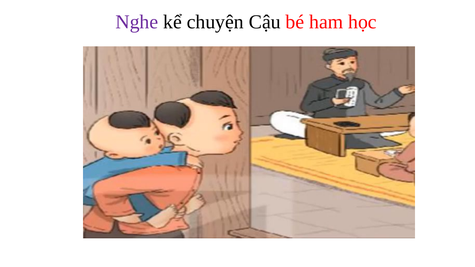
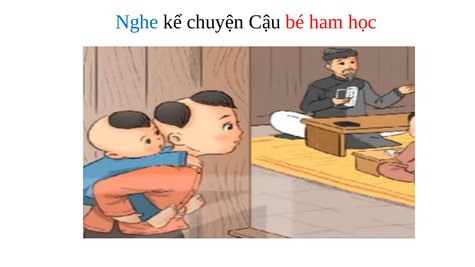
Nghe colour: purple -> blue (137, 22)
